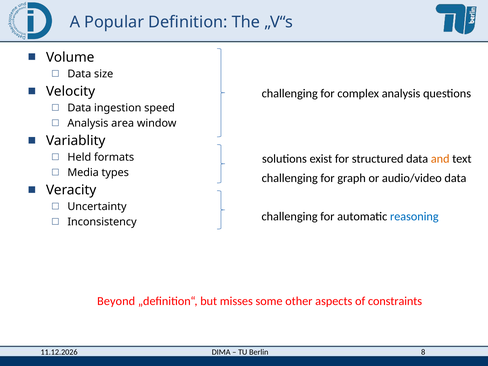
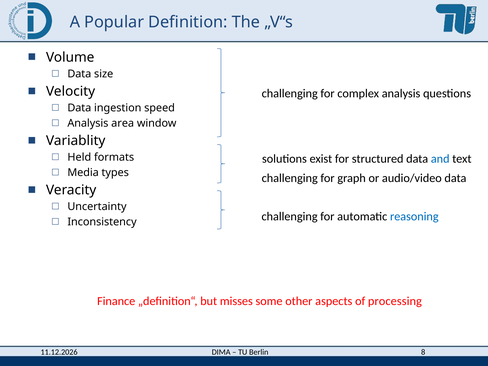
and colour: orange -> blue (440, 159)
Beyond: Beyond -> Finance (116, 301)
constraints: constraints -> processing (395, 301)
